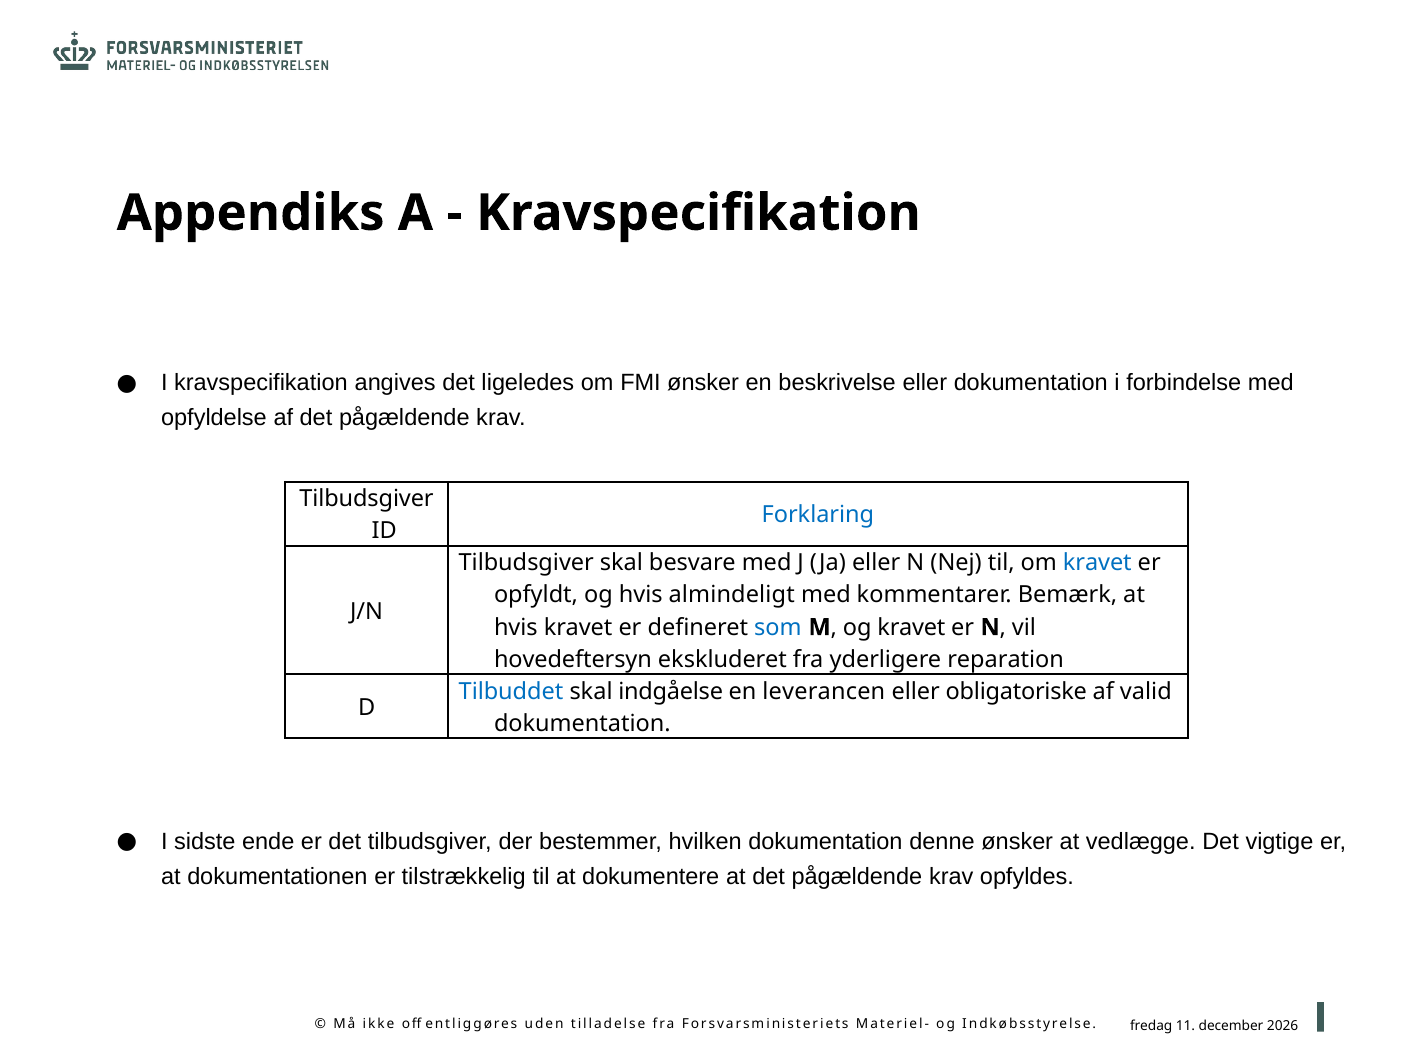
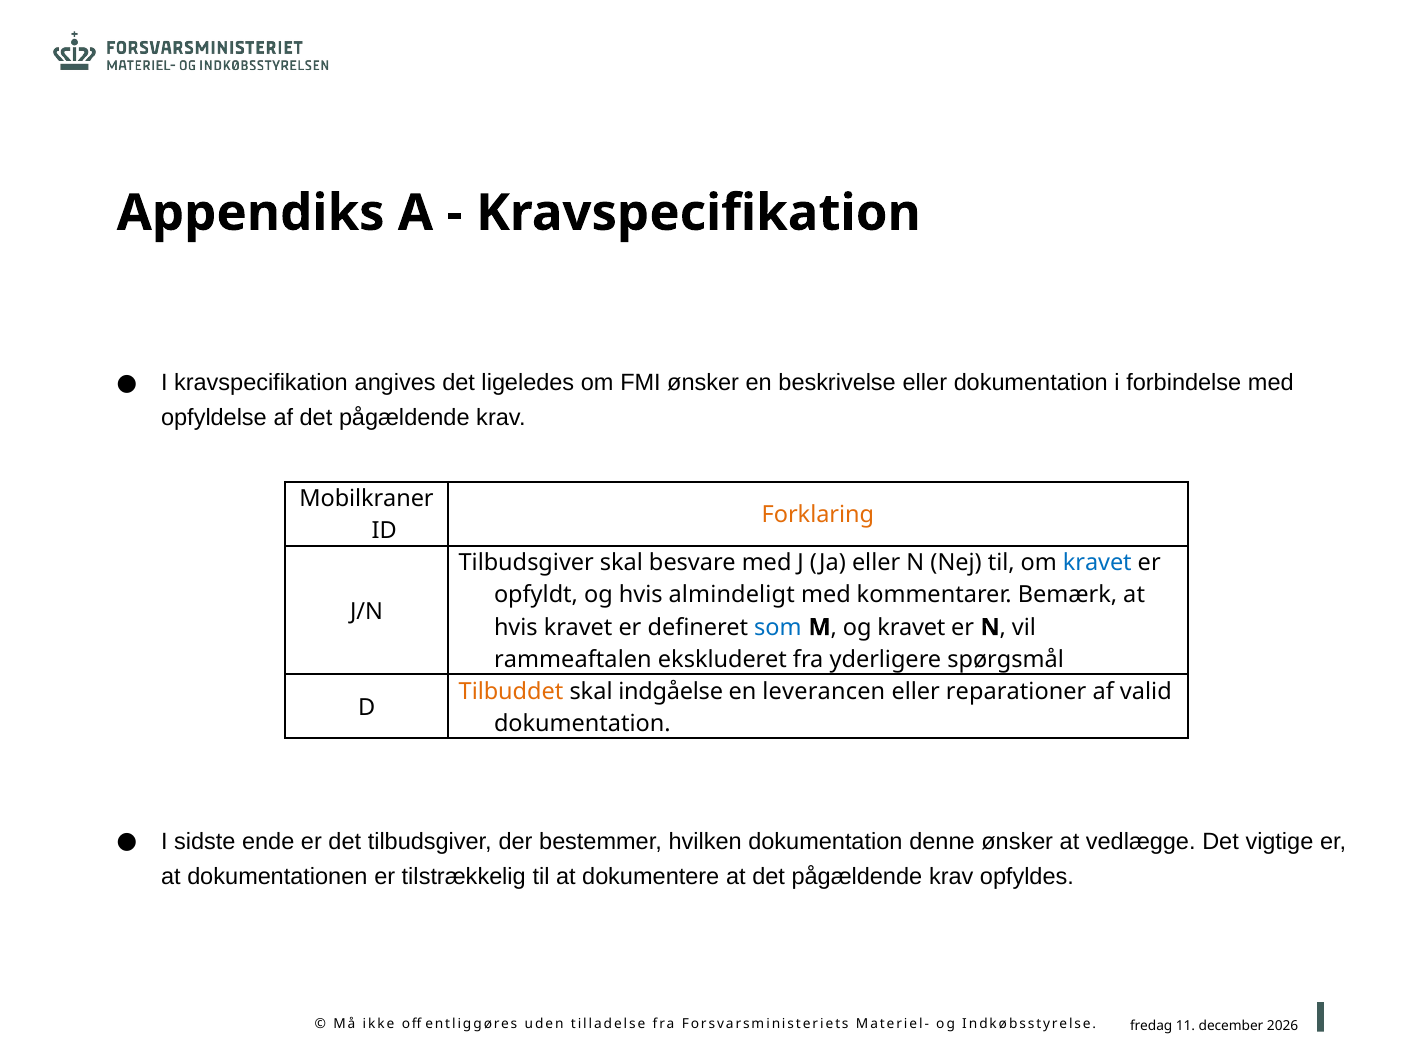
Tilbudsgiver: Tilbudsgiver -> Mobilkraner (367, 499)
Forklaring colour: blue -> orange (818, 515)
hovedeftersyn: hovedeftersyn -> rammeaftalen (573, 659)
reparation: reparation -> spørgsmål (1006, 659)
Tilbuddet colour: blue -> orange (511, 691)
obligatoriske: obligatoriske -> reparationer (1016, 691)
